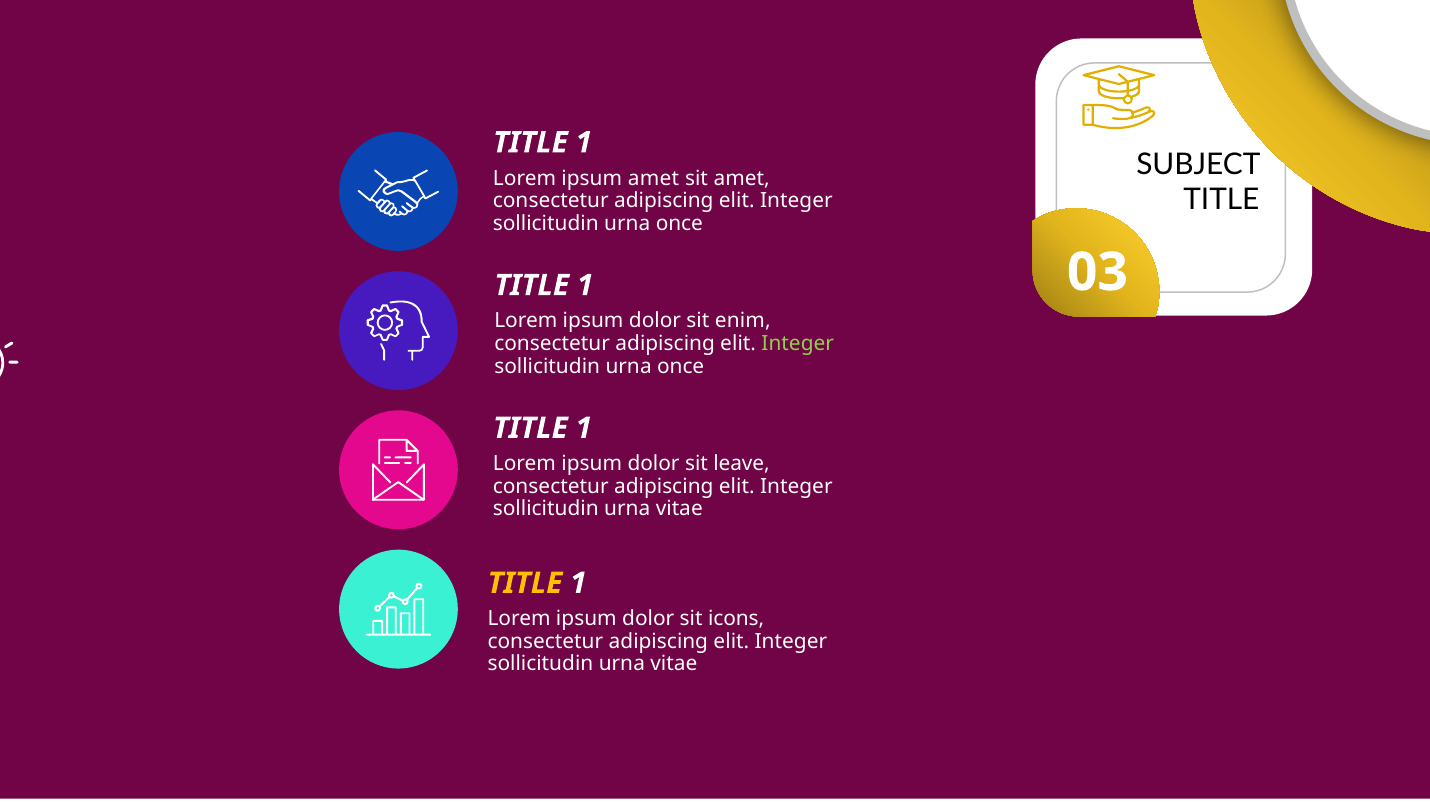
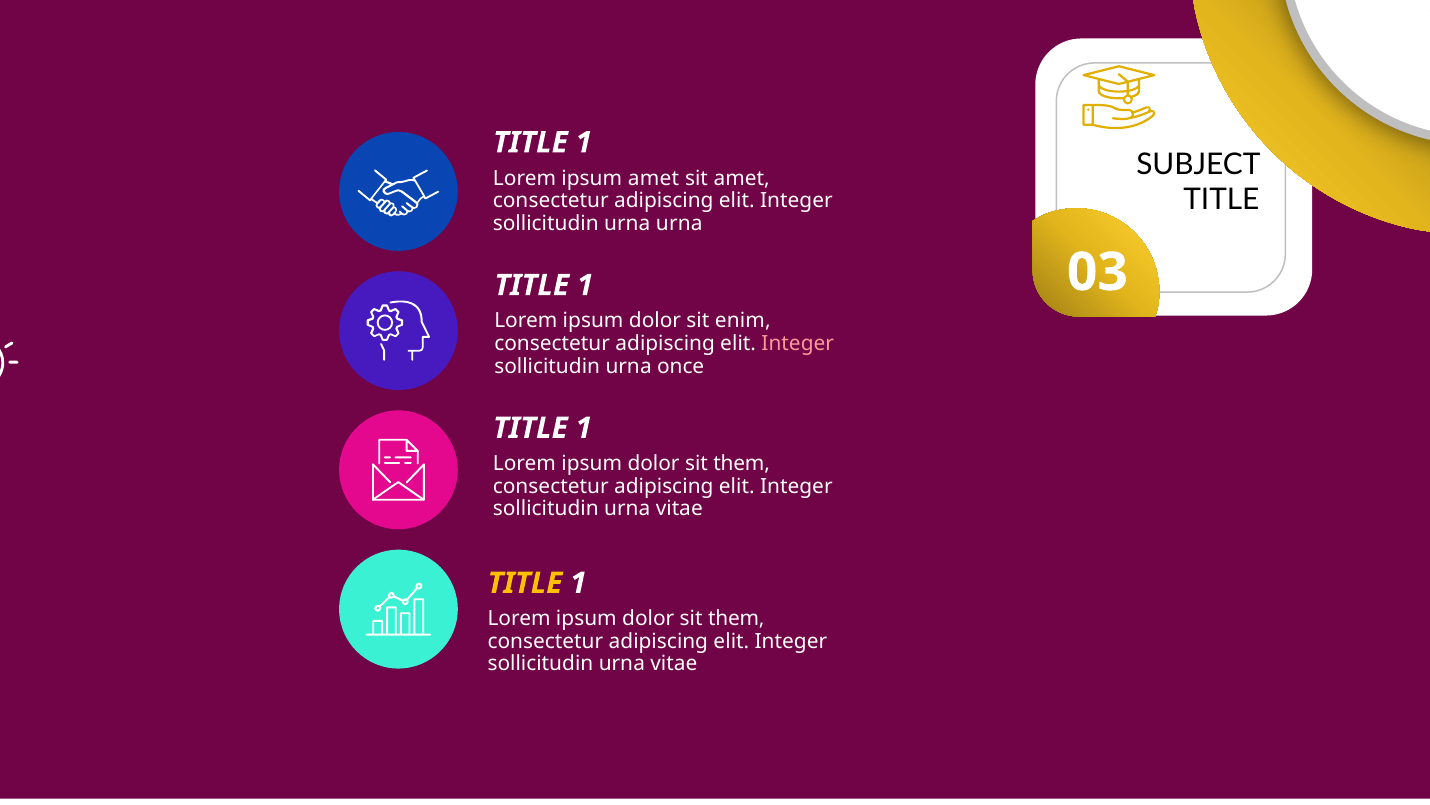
once: once -> urna (679, 223)
Integer colour: light green -> pink (798, 343)
leave: leave -> them (742, 463)
icons: icons -> them (736, 618)
